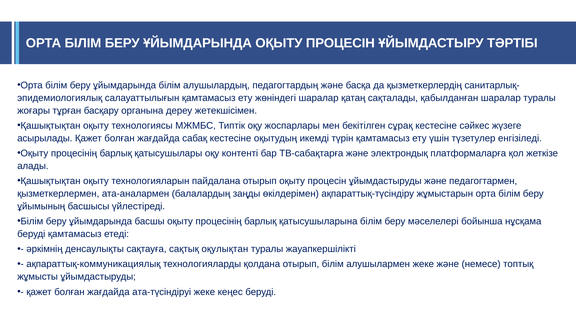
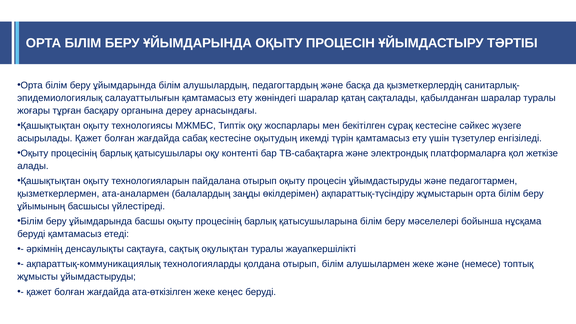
жетекшісімен: жетекшісімен -> арнасындағы (226, 111)
ата-түсіндіруі: ата-түсіндіруі -> ата-өткізілген (162, 292)
